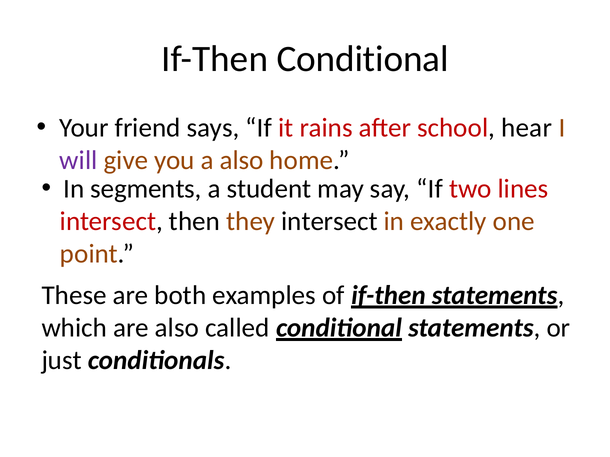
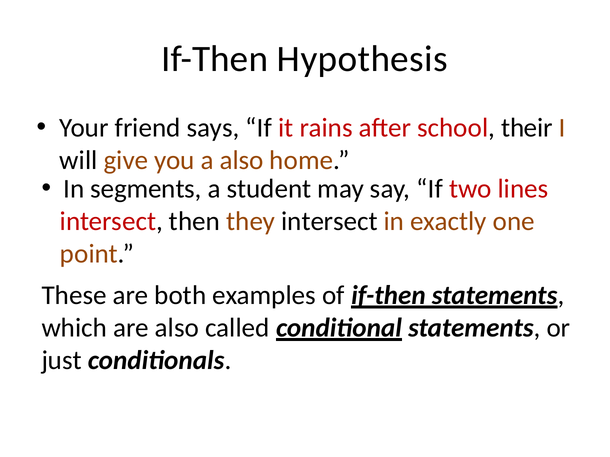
If-Then Conditional: Conditional -> Hypothesis (362, 59)
hear: hear -> their (527, 128)
will colour: purple -> black (78, 161)
